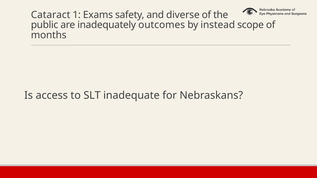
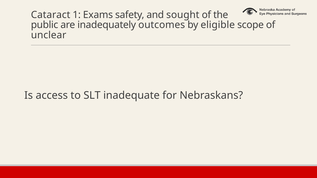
diverse: diverse -> sought (183, 15)
instead: instead -> eligible (218, 25)
months: months -> unclear (49, 35)
